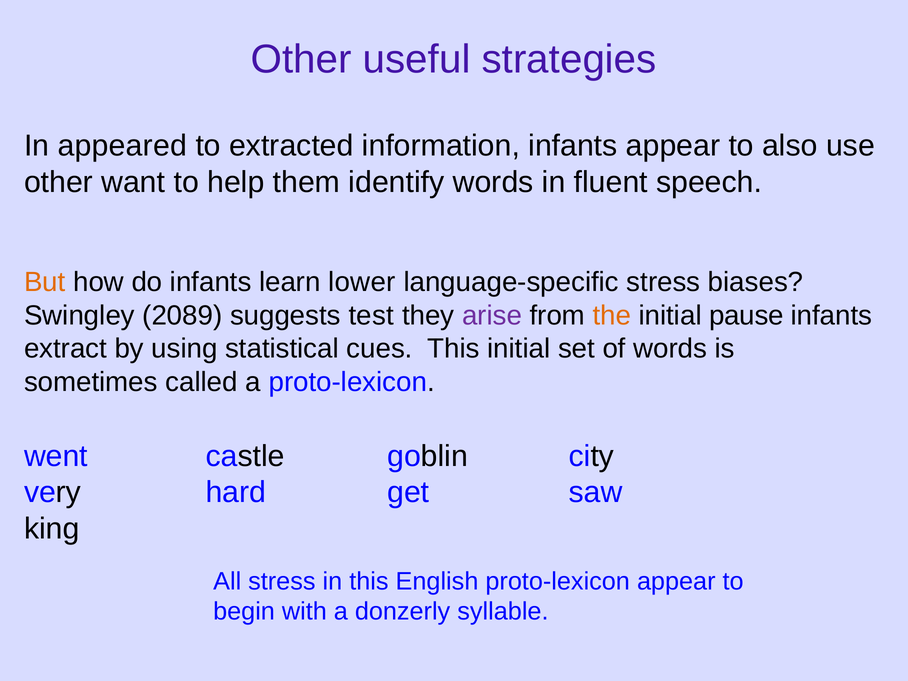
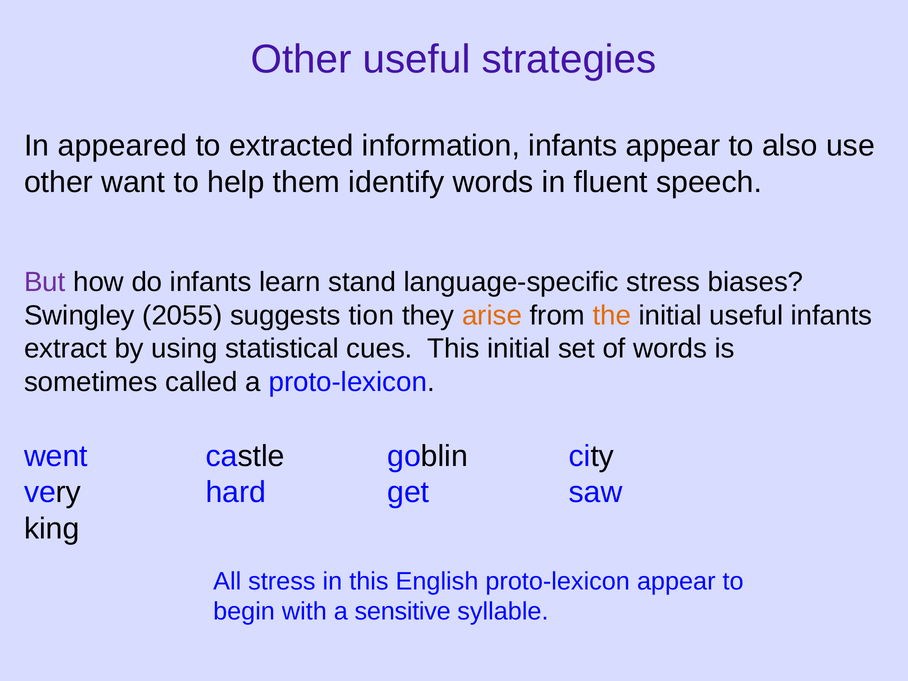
But colour: orange -> purple (45, 282)
lower: lower -> stand (362, 282)
2089: 2089 -> 2055 (182, 315)
test: test -> tion (371, 315)
arise colour: purple -> orange (492, 315)
initial pause: pause -> useful (746, 315)
donzerly: donzerly -> sensitive (403, 612)
